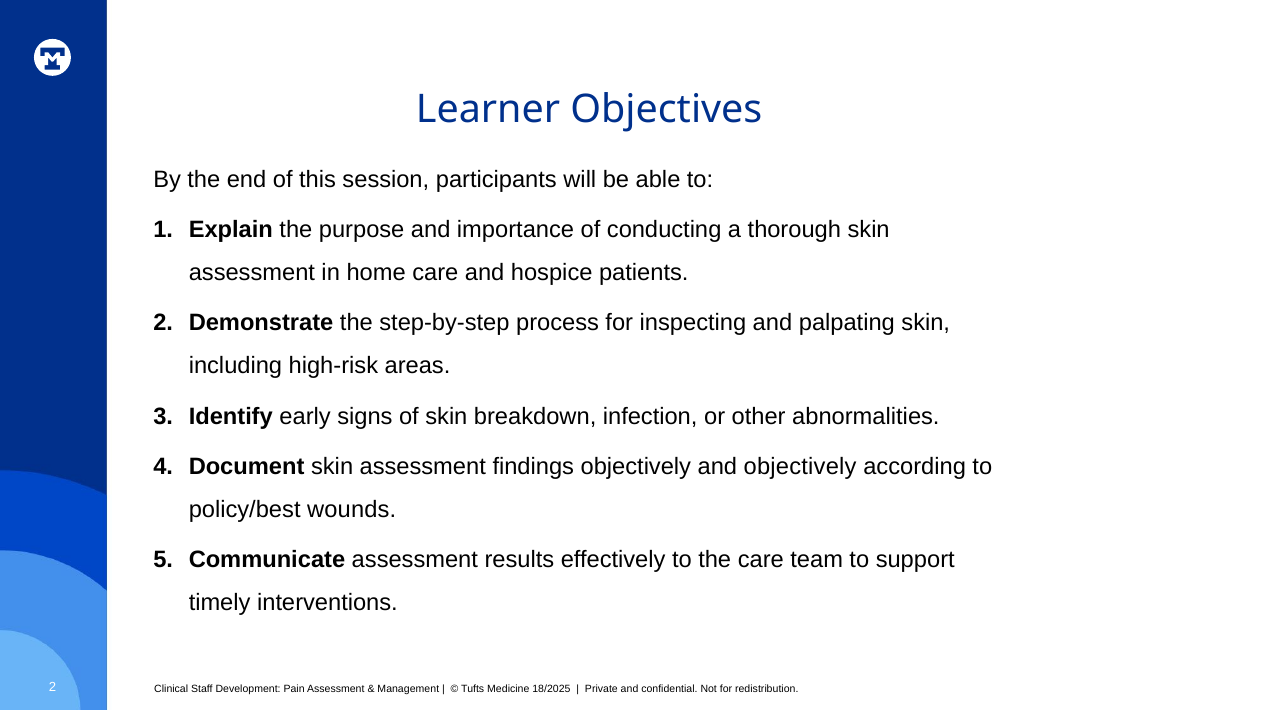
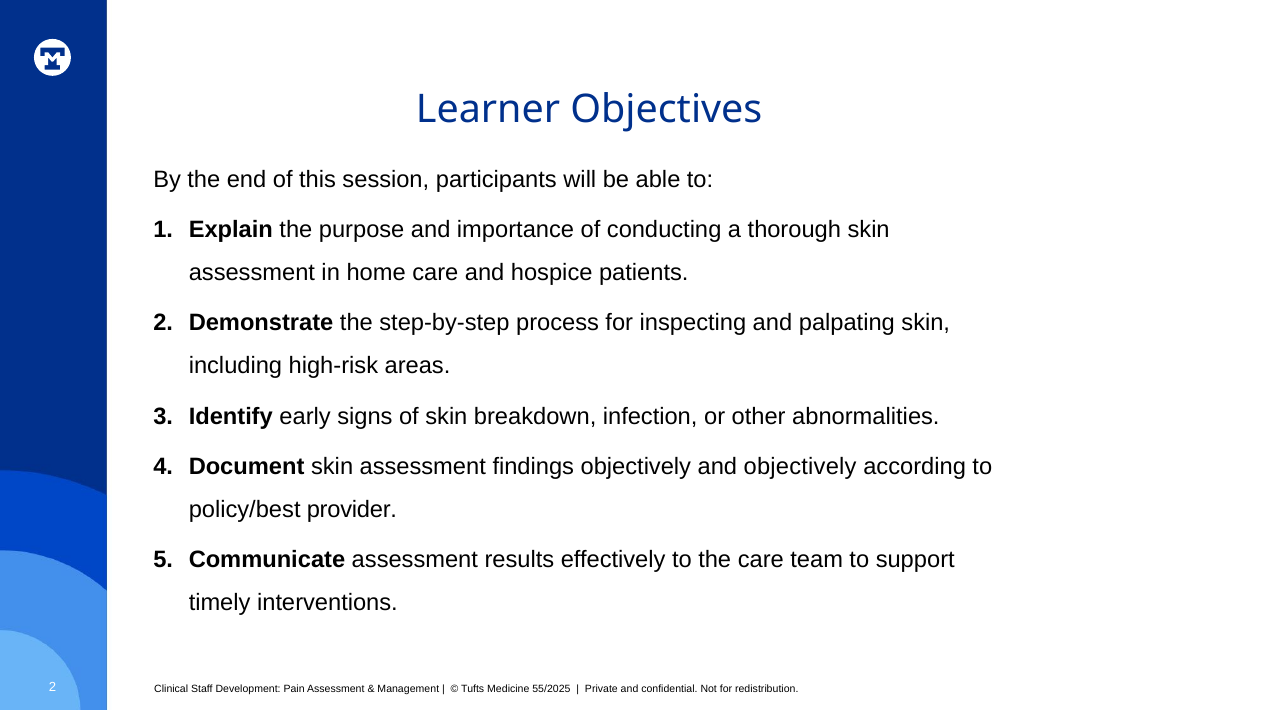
wounds: wounds -> provider (352, 510)
18/2025: 18/2025 -> 55/2025 (551, 689)
